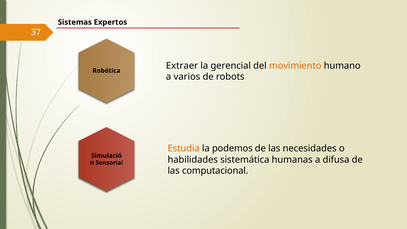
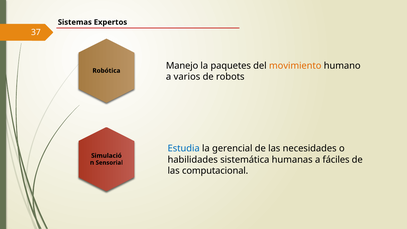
Extraer: Extraer -> Manejo (182, 66)
gerencial: gerencial -> paquetes (231, 66)
Estudia colour: orange -> blue (184, 148)
podemos: podemos -> gerencial (232, 148)
difusa: difusa -> fáciles (336, 160)
